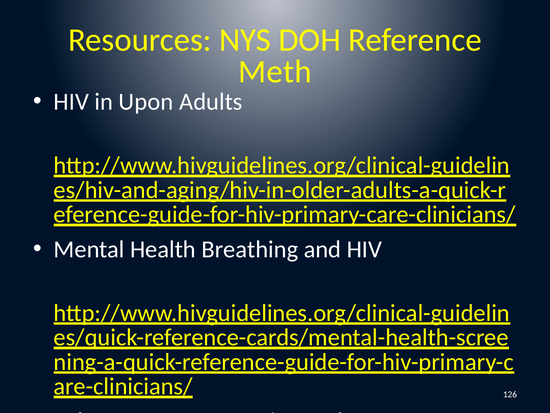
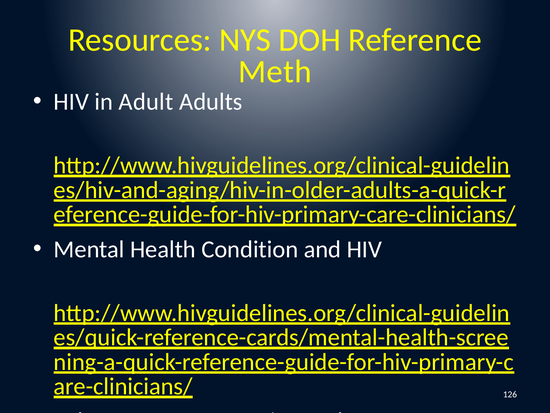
Upon: Upon -> Adult (146, 102)
Breathing: Breathing -> Condition (250, 249)
